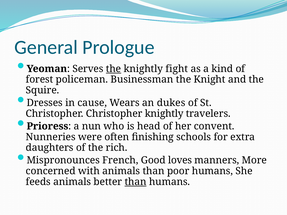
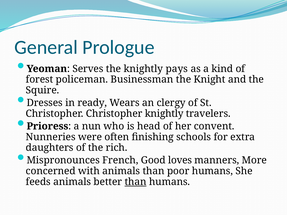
the underline: present -> none (114, 69)
fight: fight -> pays (177, 69)
cause: cause -> ready (92, 103)
dukes: dukes -> clergy (171, 103)
